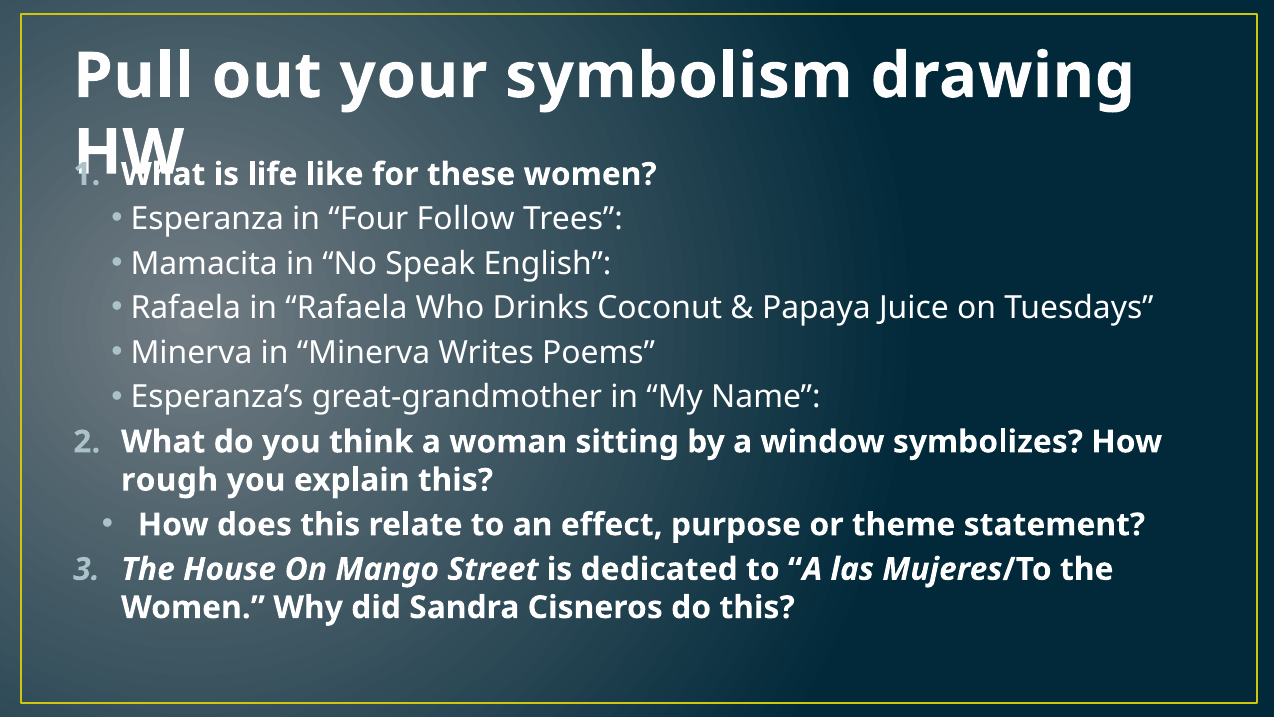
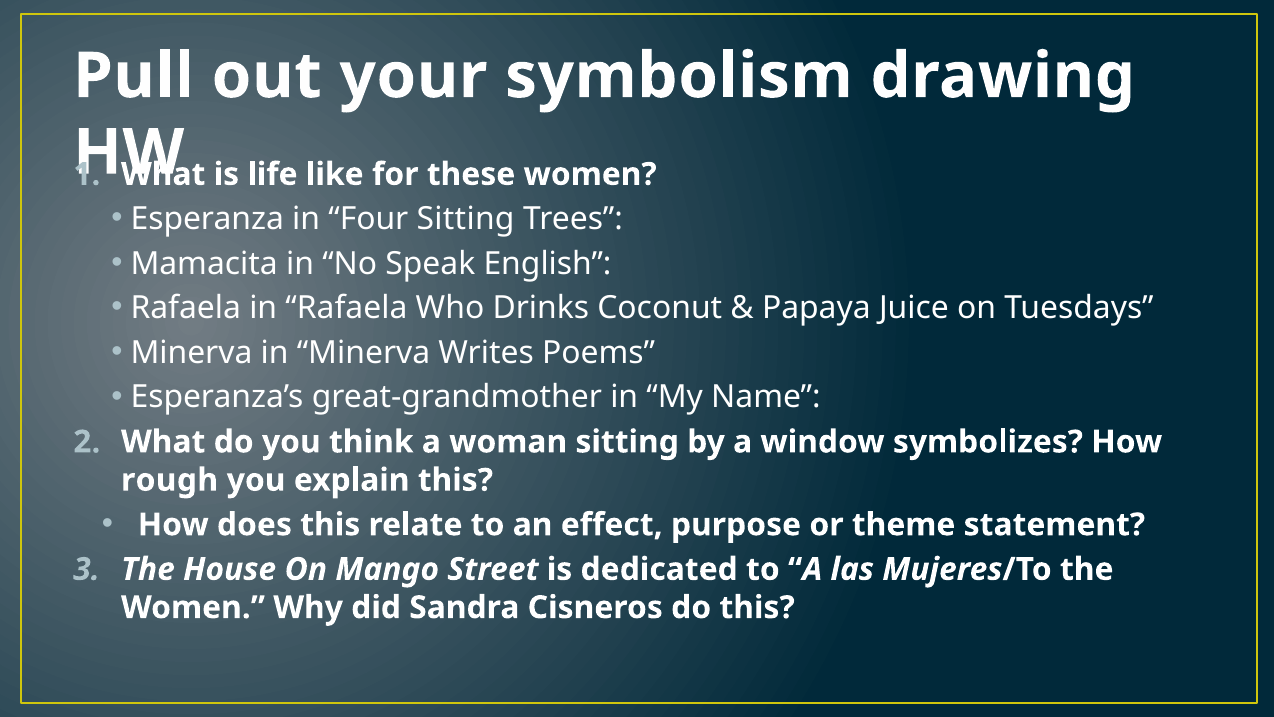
Four Follow: Follow -> Sitting (466, 219)
